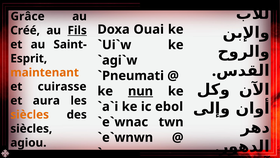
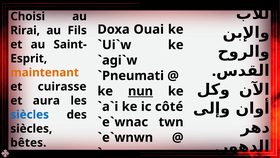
Grâce: Grâce -> Choisi (28, 16)
Créé: Créé -> Rirai (25, 30)
Fils underline: present -> none (77, 30)
ebol: ebol -> côté (169, 106)
siècles colour: orange -> blue (30, 114)
agiou: agiou -> bêtes (28, 142)
